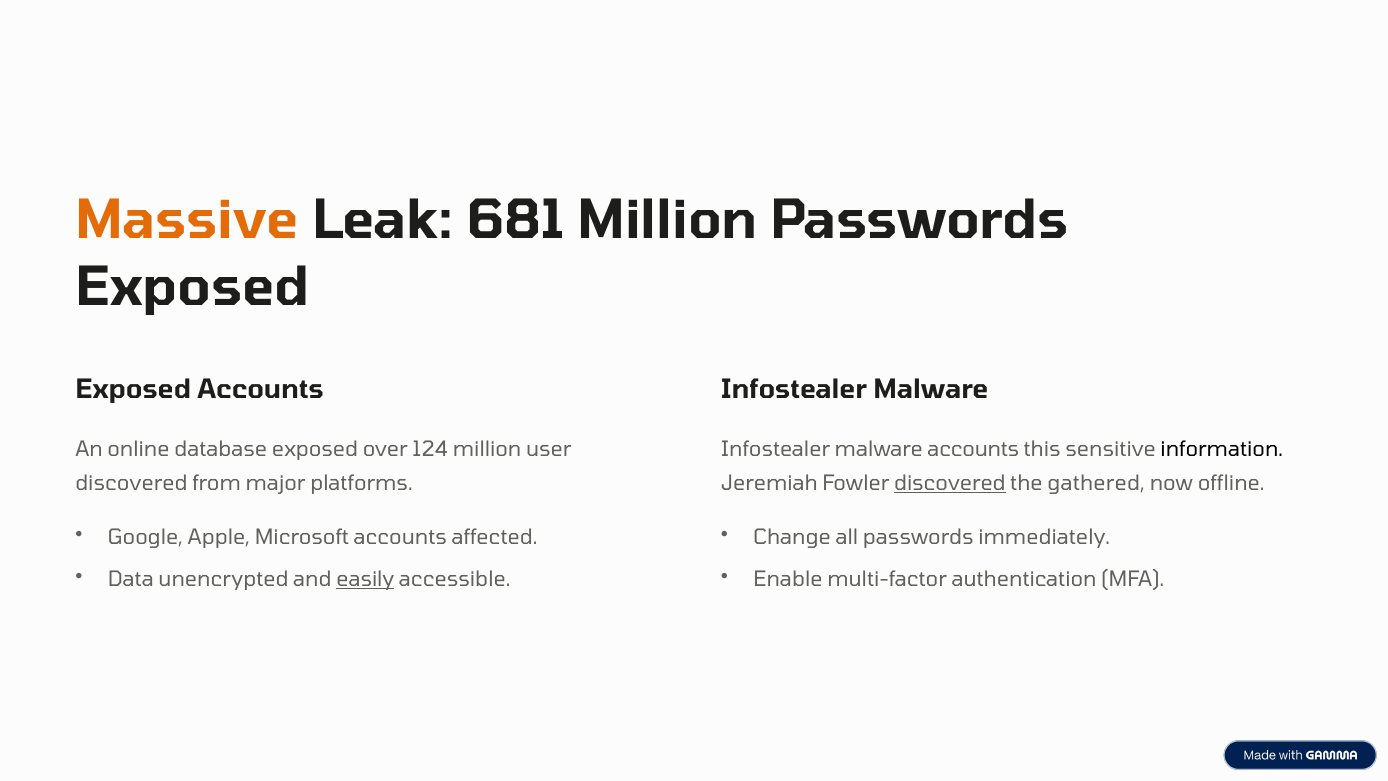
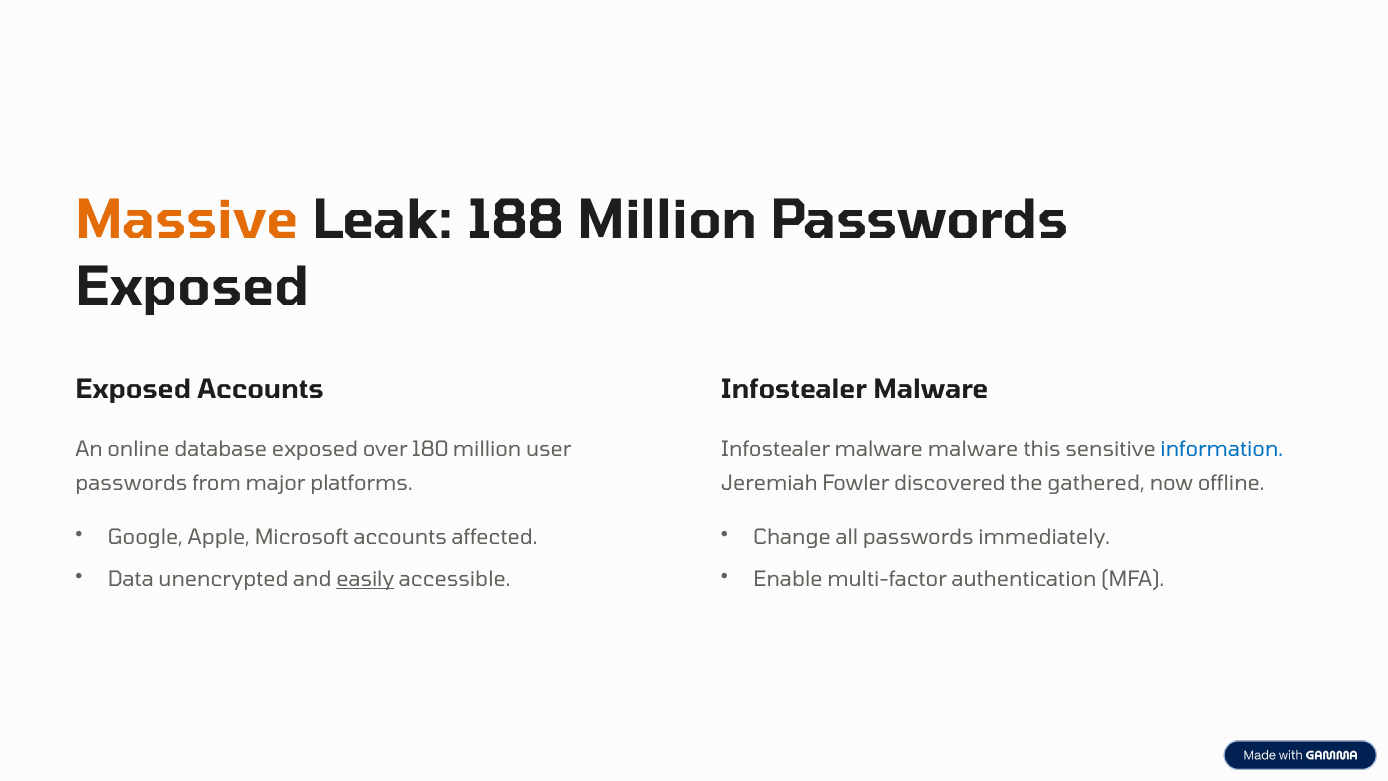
681: 681 -> 188 (516, 221)
124: 124 -> 180 (430, 449)
malware accounts: accounts -> malware (973, 449)
information colour: black -> blue (1222, 449)
discovered: discovered -> passwords (131, 483)
discovered underline: present -> none (950, 483)
